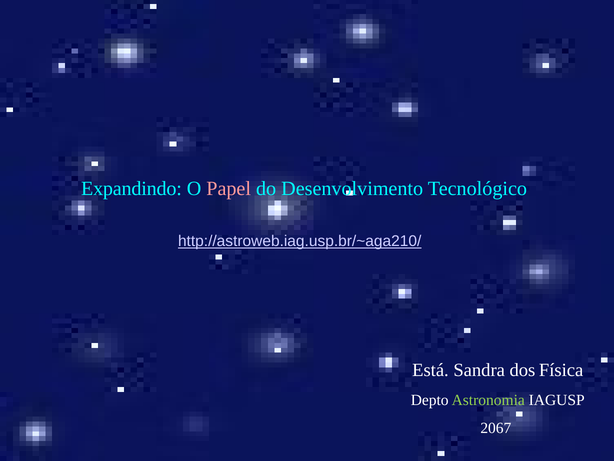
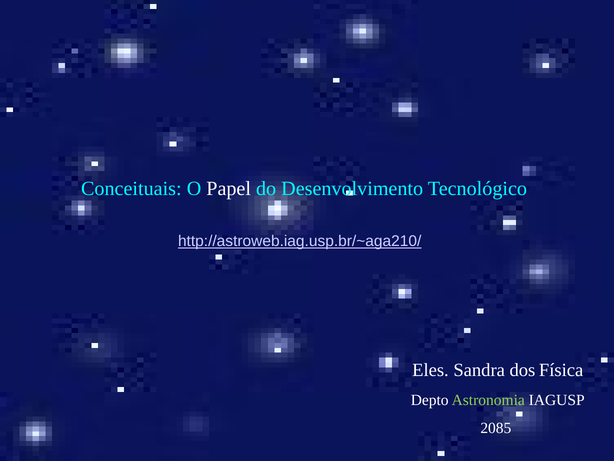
Expandindo: Expandindo -> Conceituais (131, 188)
Papel colour: pink -> white (229, 188)
Está: Está -> Eles (430, 370)
2067: 2067 -> 2085 (496, 428)
